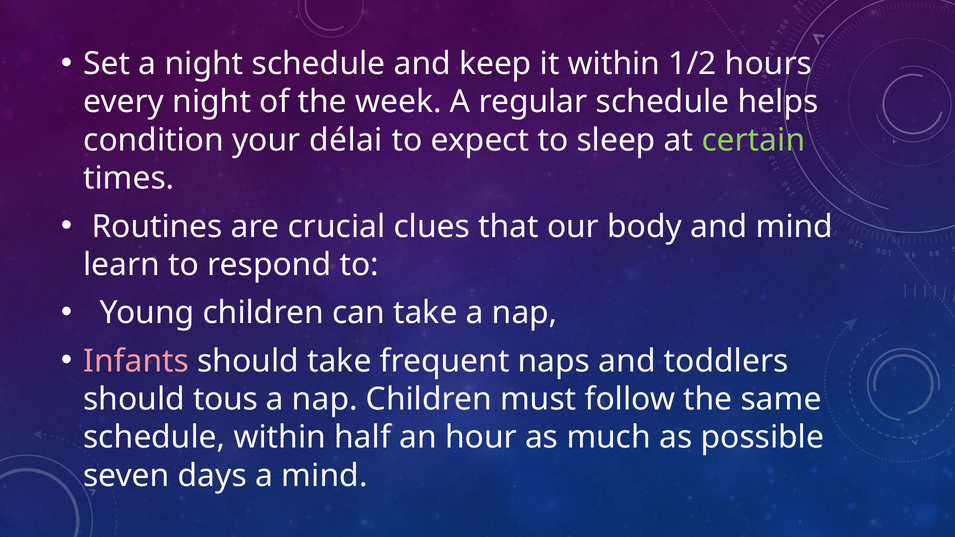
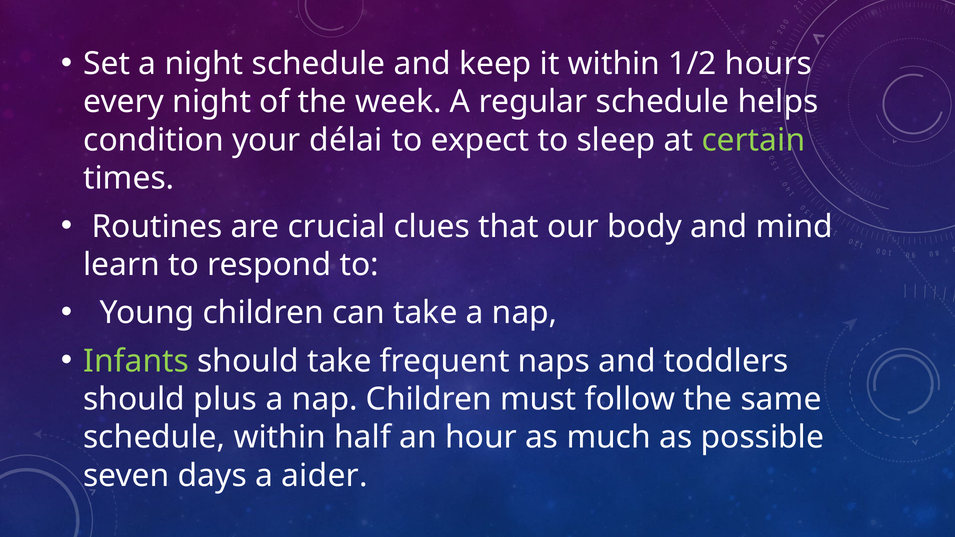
Infants colour: pink -> light green (136, 361)
tous: tous -> plus (225, 399)
a mind: mind -> aider (324, 476)
